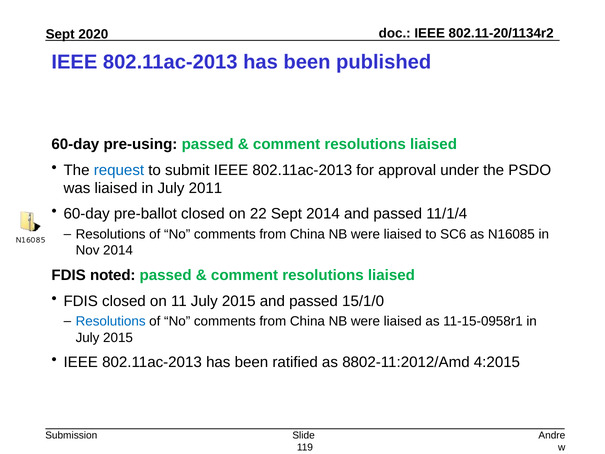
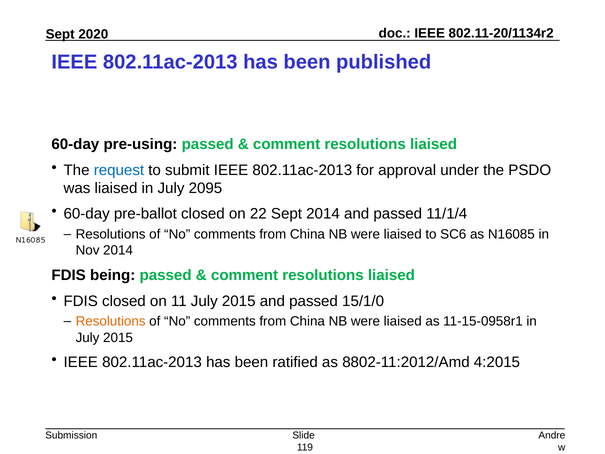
2011: 2011 -> 2095 (205, 188)
noted: noted -> being (113, 275)
Resolutions colour: blue -> orange (111, 321)
